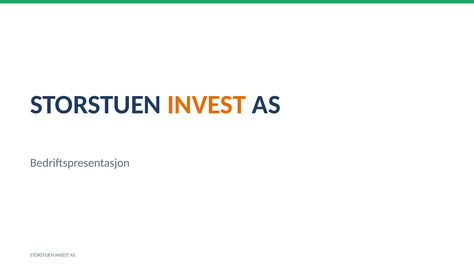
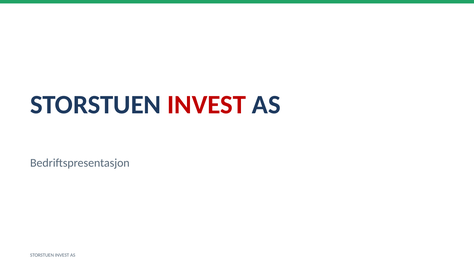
INVEST colour: orange -> red (207, 105)
